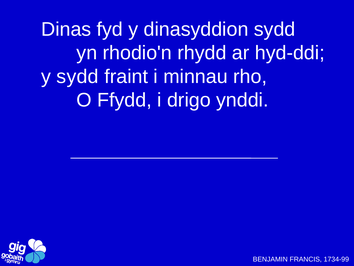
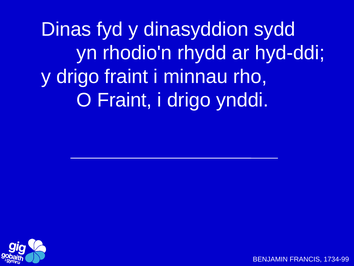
y sydd: sydd -> drigo (78, 76)
O Ffydd: Ffydd -> Fraint (125, 100)
